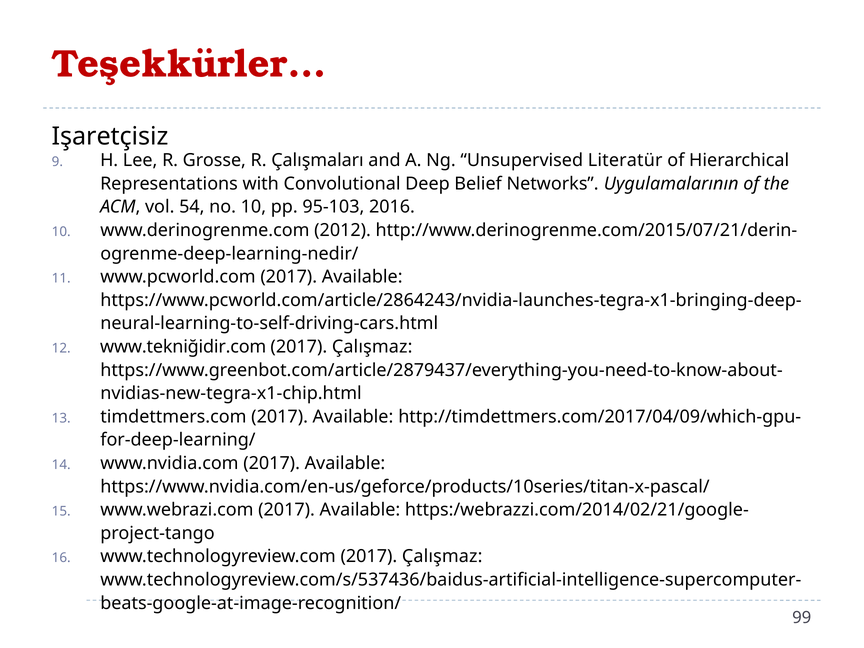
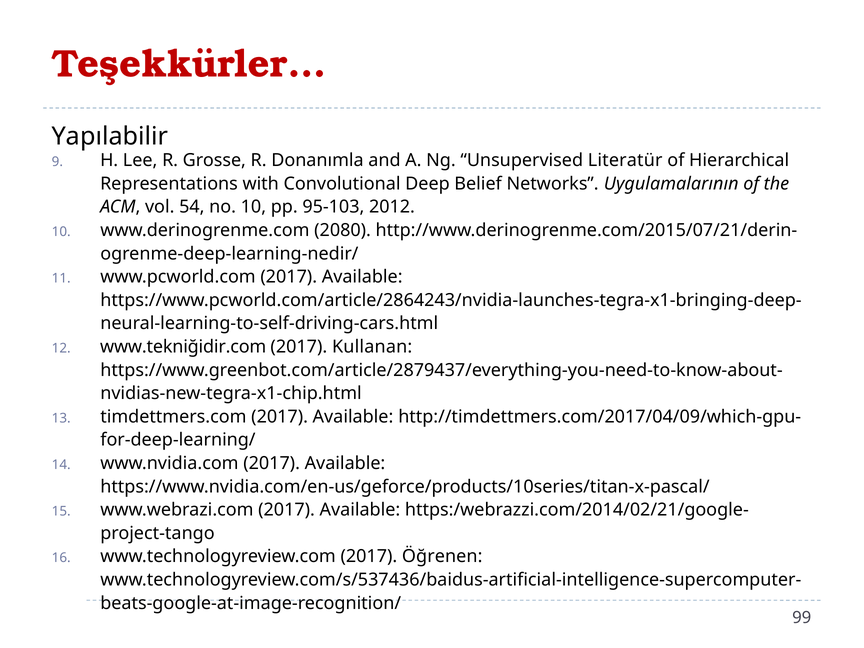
Işaretçisiz: Işaretçisiz -> Yapılabilir (110, 136)
Çalışmaları: Çalışmaları -> Donanımla (317, 160)
2016: 2016 -> 2012 (392, 207)
2012: 2012 -> 2080 (343, 230)
Çalışmaz: Çalışmaz -> Kullanan (372, 347)
www.technologyreview.com 2017 Çalışmaz: Çalışmaz -> Öğrenen (442, 557)
